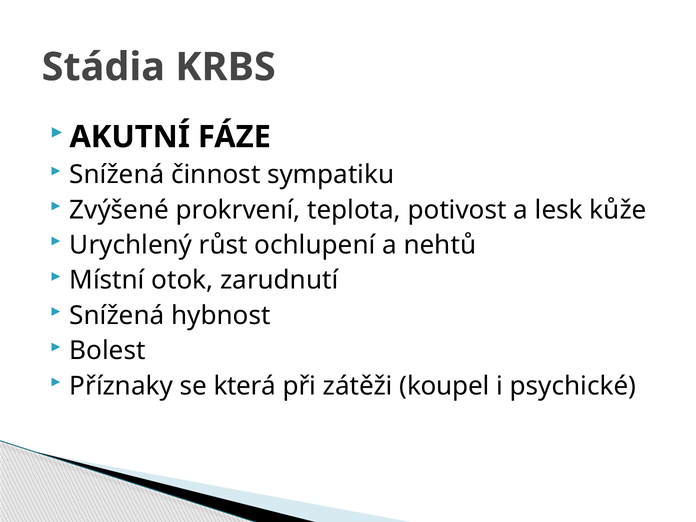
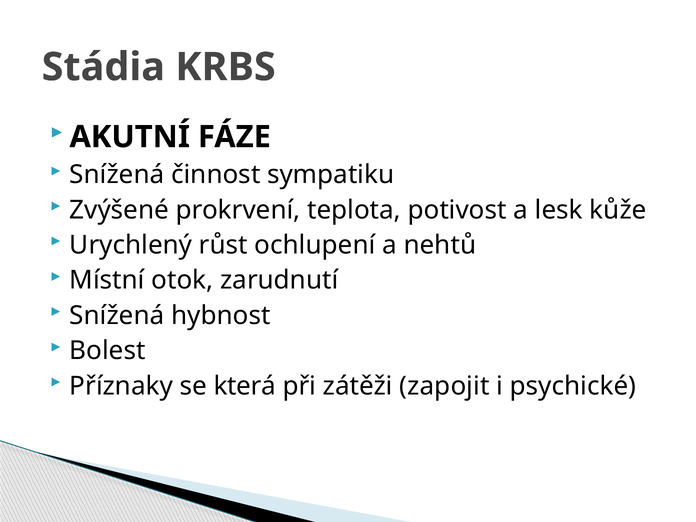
koupel: koupel -> zapojit (444, 386)
